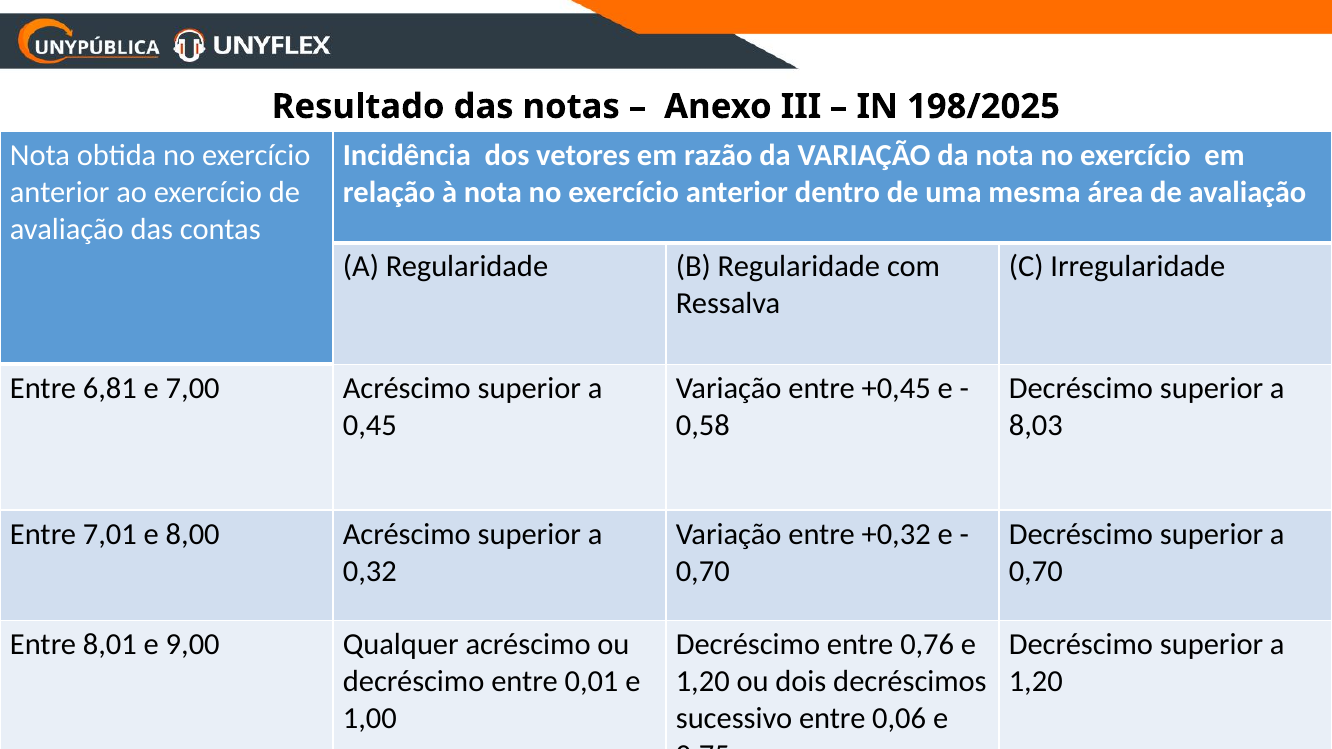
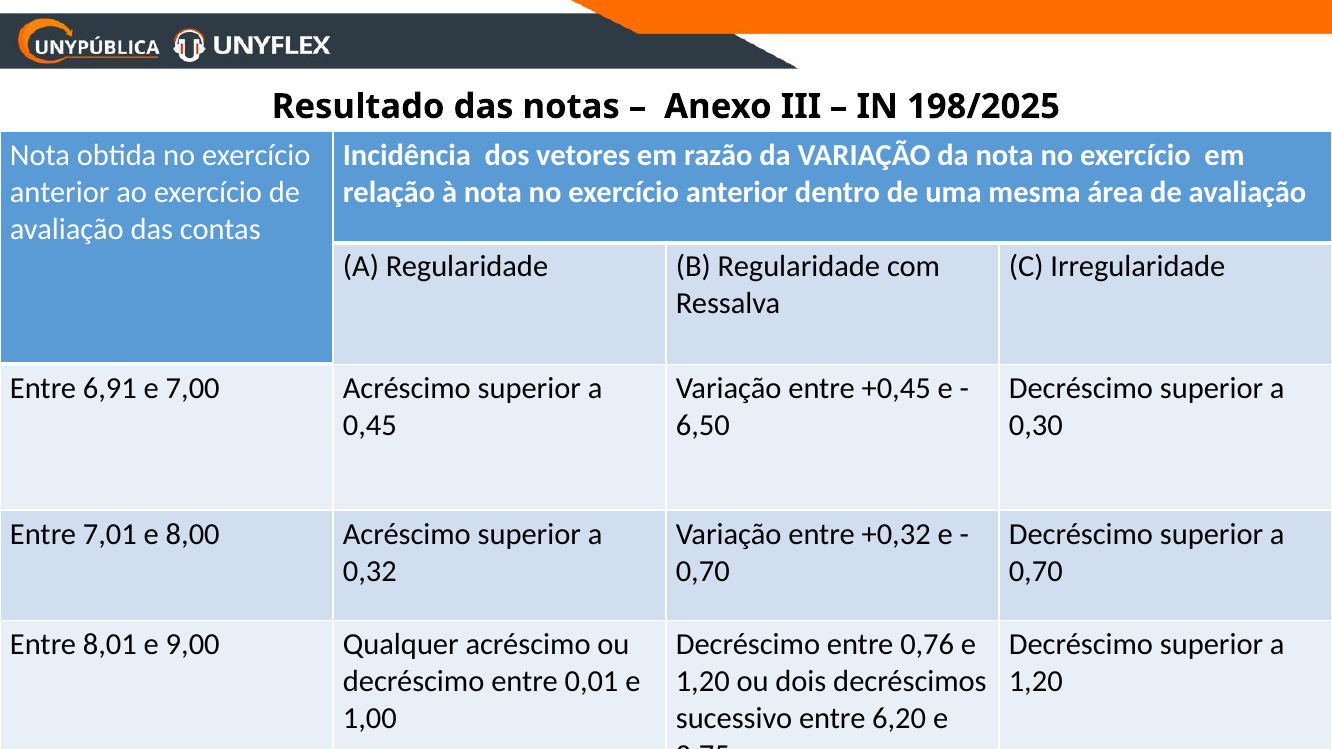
6,81: 6,81 -> 6,91 (110, 388)
0,58: 0,58 -> 6,50 (703, 425)
8,03: 8,03 -> 0,30 (1036, 425)
0,06: 0,06 -> 6,20 (899, 719)
